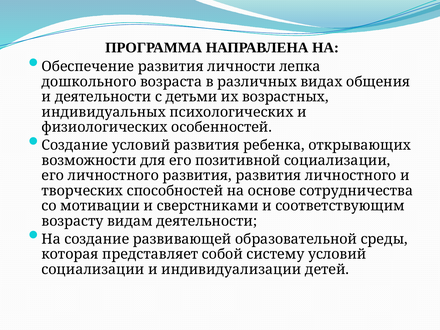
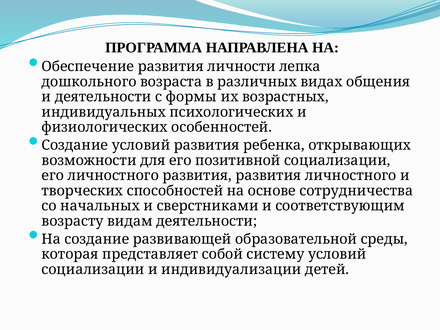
детьми: детьми -> формы (191, 97)
мотивации: мотивации -> начальных (100, 206)
